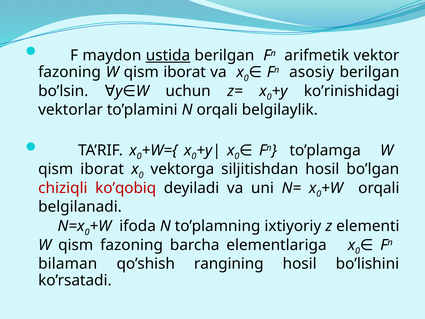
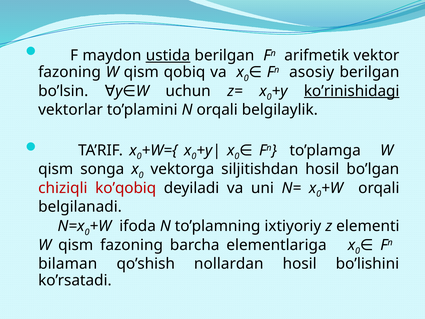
fazoning W qism iborat: iborat -> qobiq (185, 72)
ko’rinishidagi underline: none -> present (352, 91)
iborat: iborat -> songa (102, 169)
rangining: rangining -> nollardan (229, 264)
